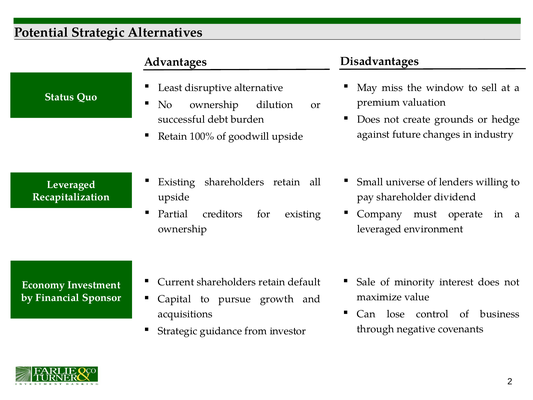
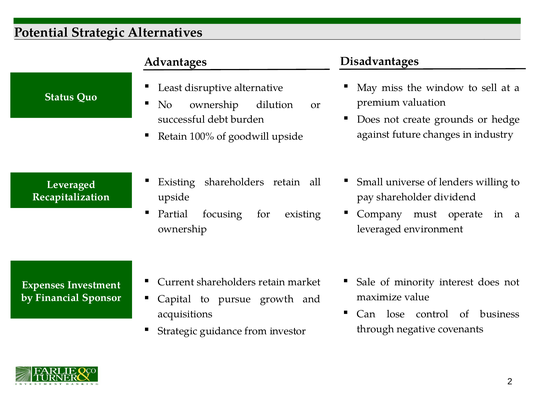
creditors: creditors -> focusing (223, 214)
default: default -> market (304, 282)
Economy: Economy -> Expenses (43, 285)
